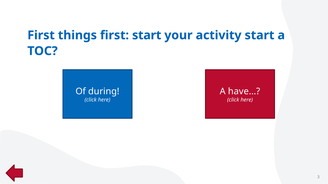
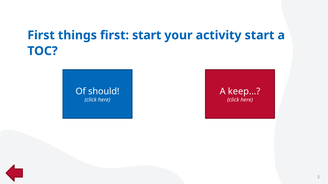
during: during -> should (104, 92)
have…: have… -> keep… (244, 92)
